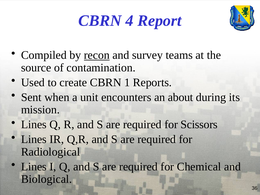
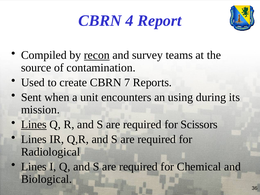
1: 1 -> 7 (127, 82)
about: about -> using (180, 97)
Lines underline: none -> present (34, 125)
